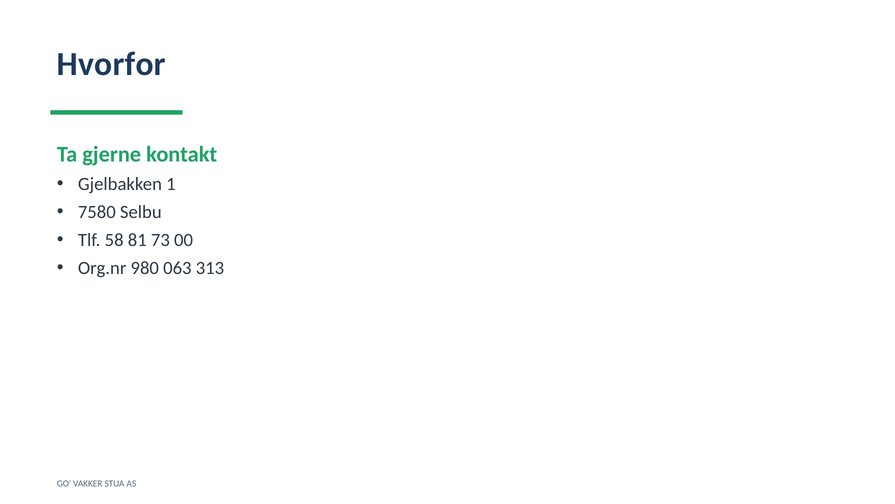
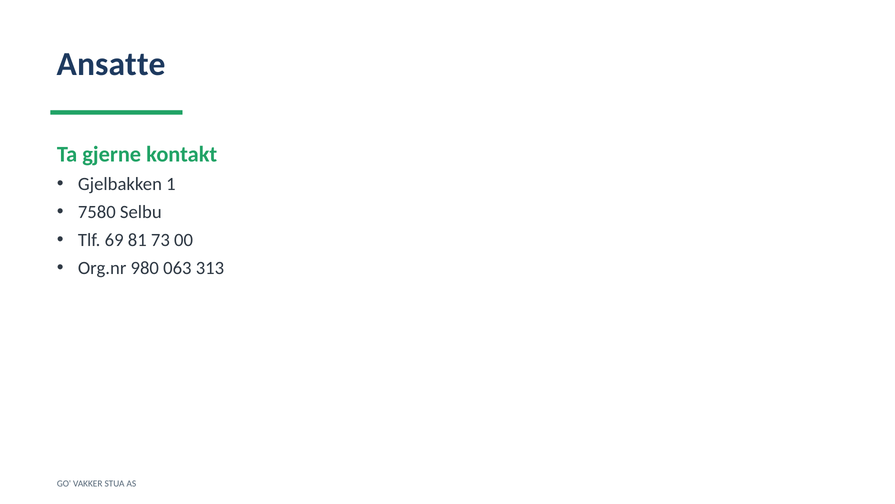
Hvorfor: Hvorfor -> Ansatte (111, 64)
58: 58 -> 69 (114, 240)
